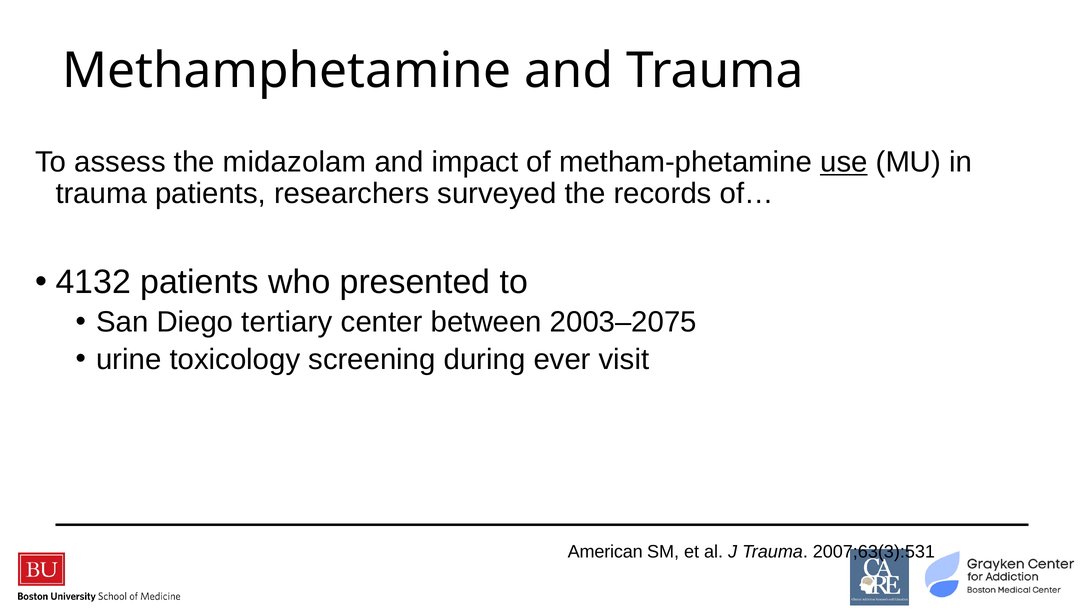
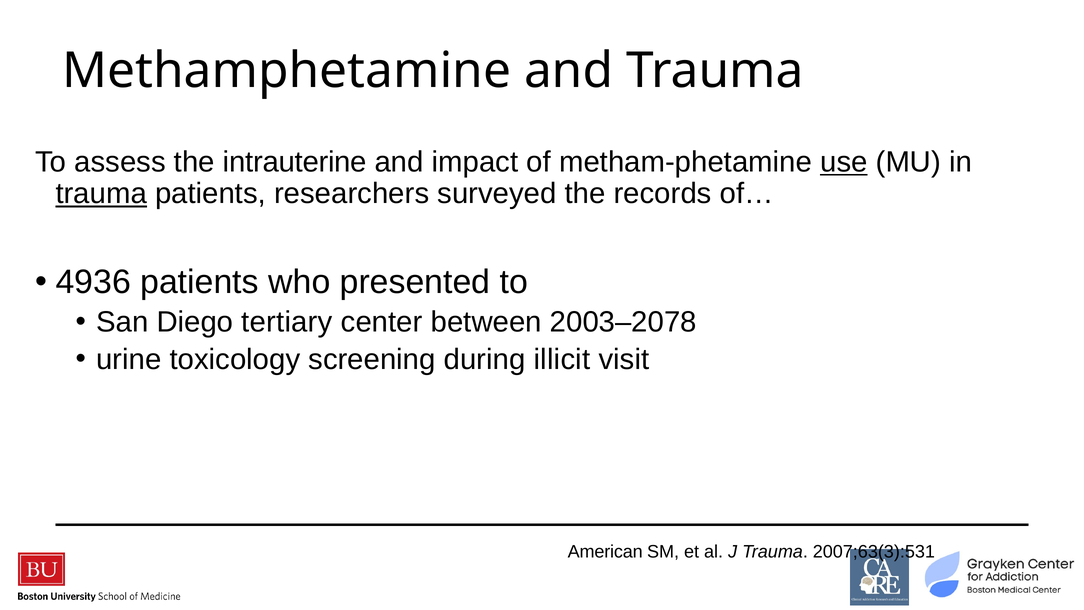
midazolam: midazolam -> intrauterine (295, 162)
trauma underline: none -> present (101, 194)
4132: 4132 -> 4936 (93, 282)
2003–2075: 2003–2075 -> 2003–2078 (623, 322)
ever: ever -> illicit (562, 359)
